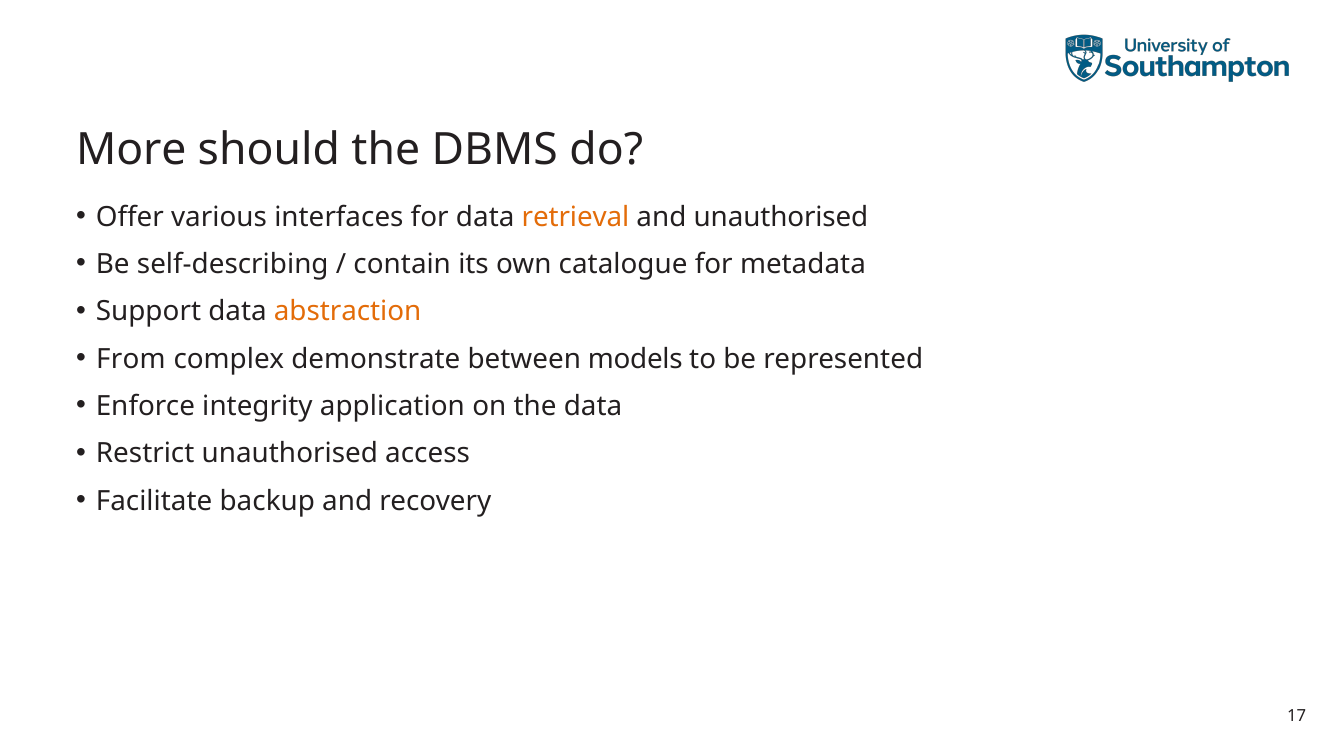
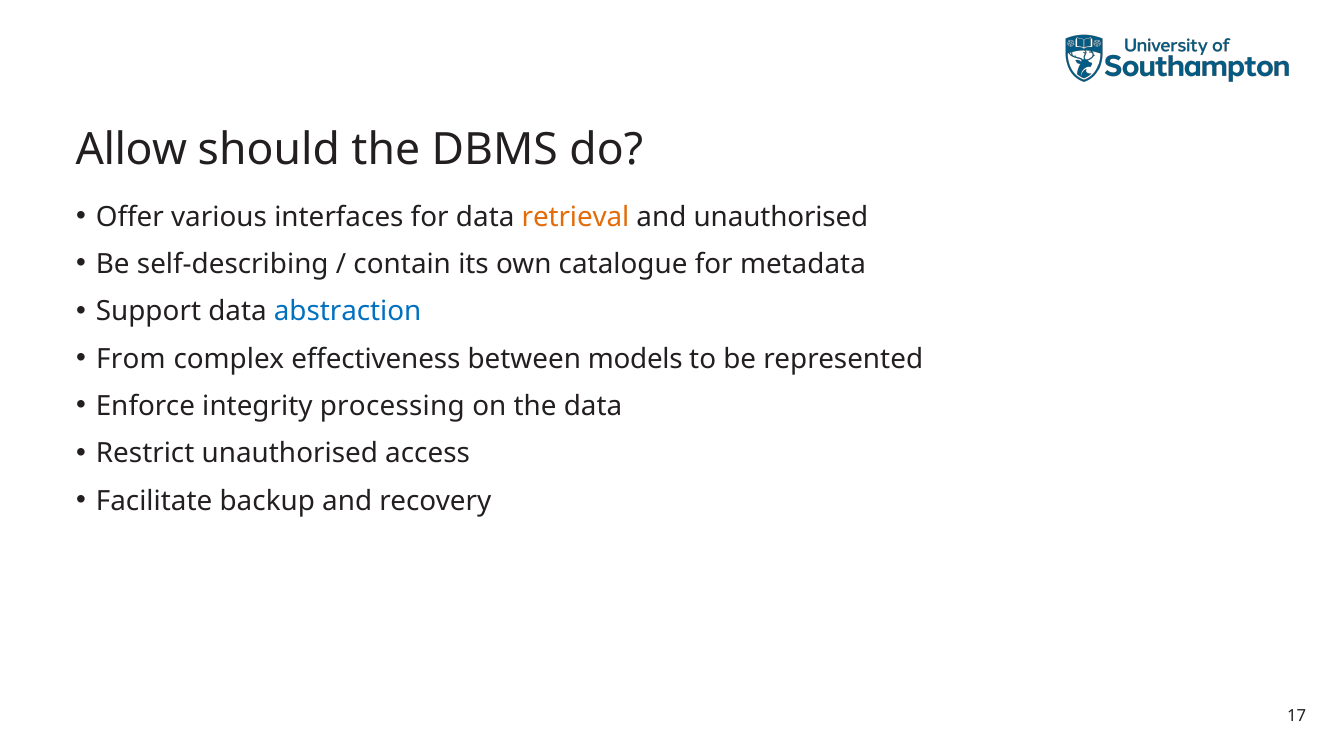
More: More -> Allow (131, 150)
abstraction colour: orange -> blue (348, 311)
demonstrate: demonstrate -> effectiveness (376, 359)
application: application -> processing (392, 406)
